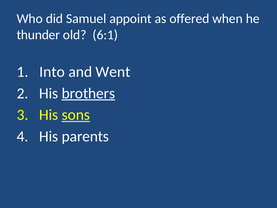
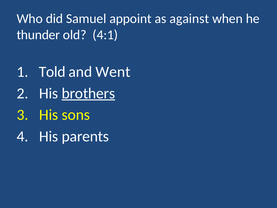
offered: offered -> against (189, 19)
6:1: 6:1 -> 4:1 (105, 35)
Into: Into -> Told (52, 72)
sons underline: present -> none (76, 115)
